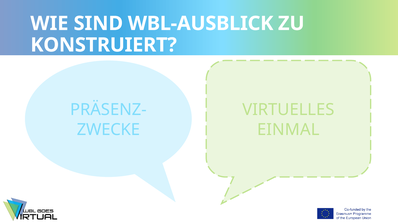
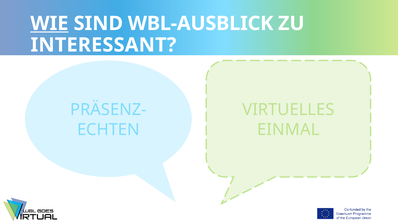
WIE underline: none -> present (49, 23)
KONSTRUIERT: KONSTRUIERT -> INTERESSANT (103, 45)
ZWECKE: ZWECKE -> ECHTEN (108, 130)
